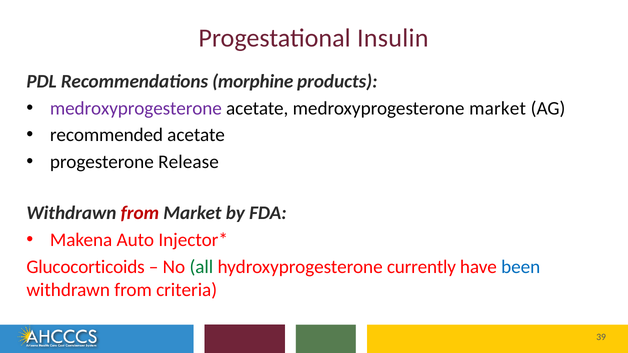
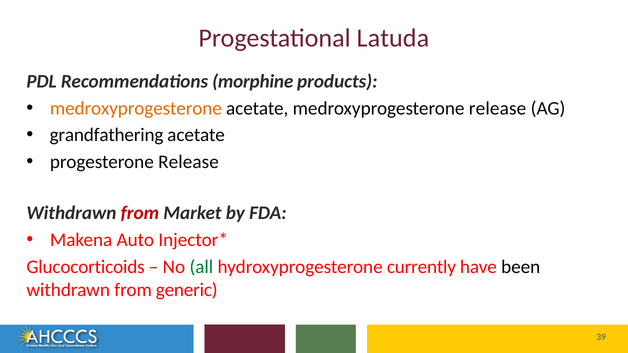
Insulin: Insulin -> Latuda (393, 38)
medroxyprogesterone colour: purple -> orange (136, 108)
medroxyprogesterone market: market -> release (498, 108)
recommended: recommended -> grandfathering (107, 135)
been colour: blue -> black (521, 267)
criteria: criteria -> generic (187, 290)
